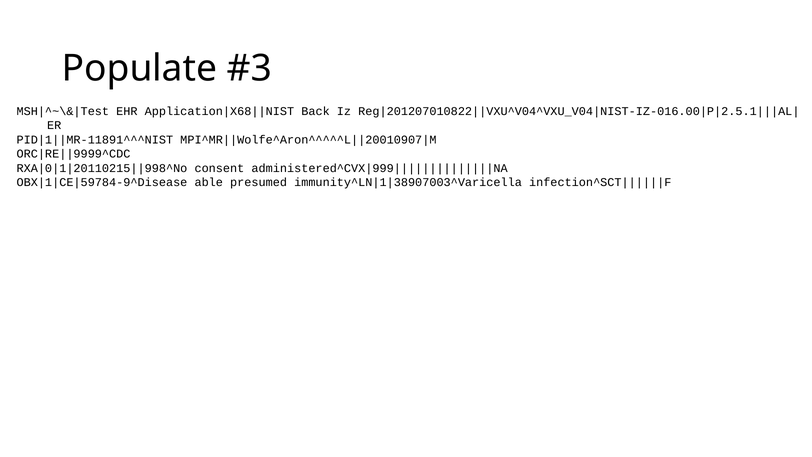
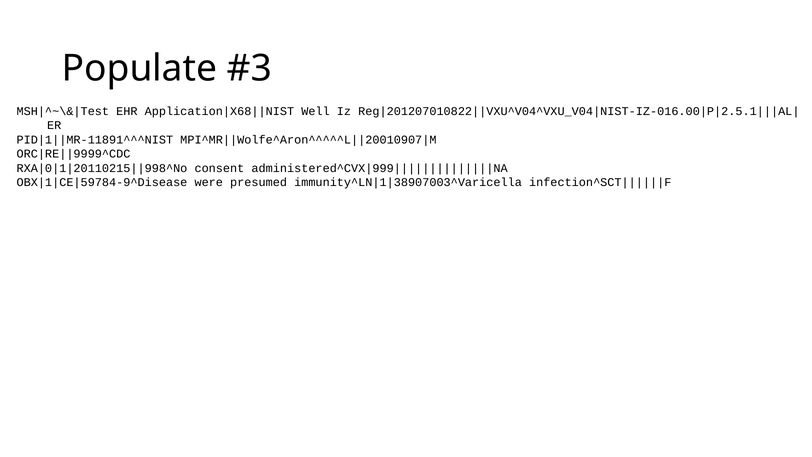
Back: Back -> Well (316, 111)
able: able -> were (209, 182)
